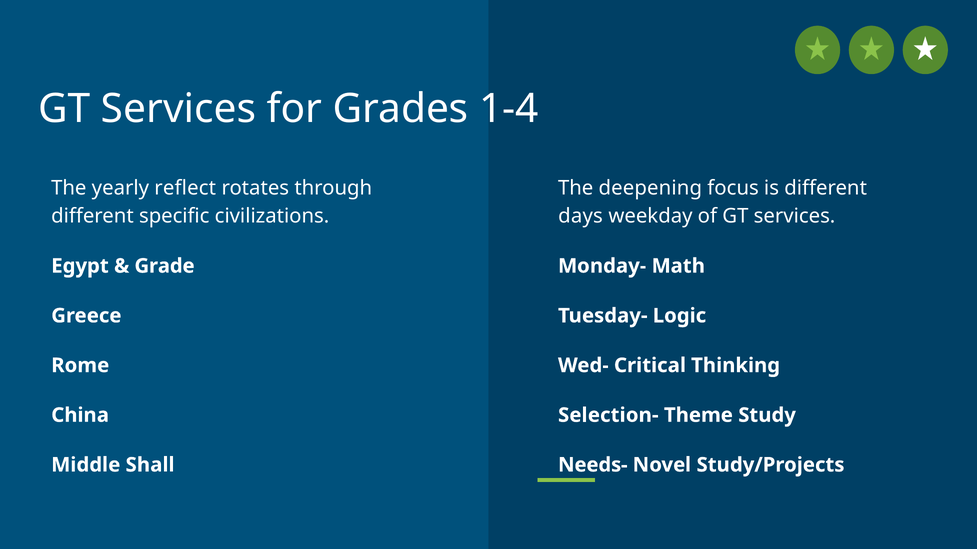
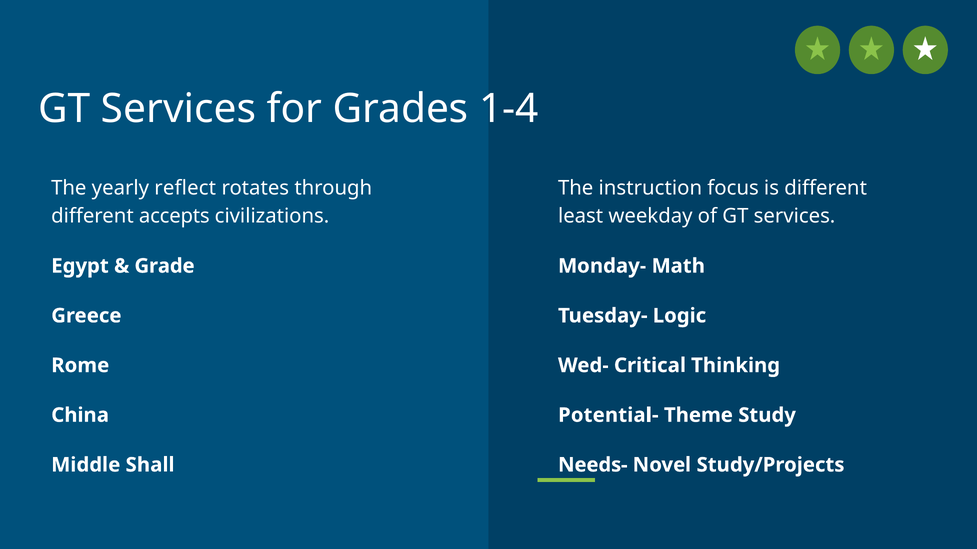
deepening: deepening -> instruction (650, 188)
specific: specific -> accepts (174, 216)
days: days -> least (581, 216)
Selection-: Selection- -> Potential- (608, 416)
